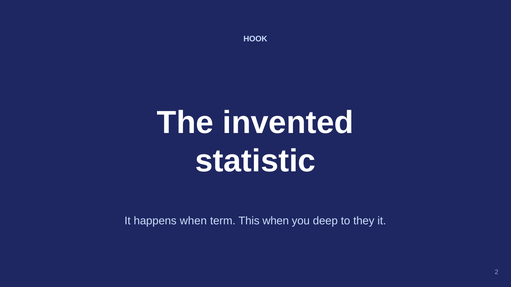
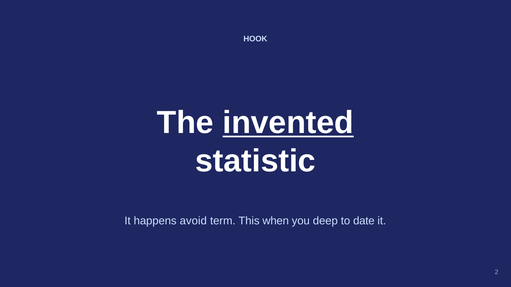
invented underline: none -> present (288, 123)
happens when: when -> avoid (193, 221)
they: they -> date (364, 221)
